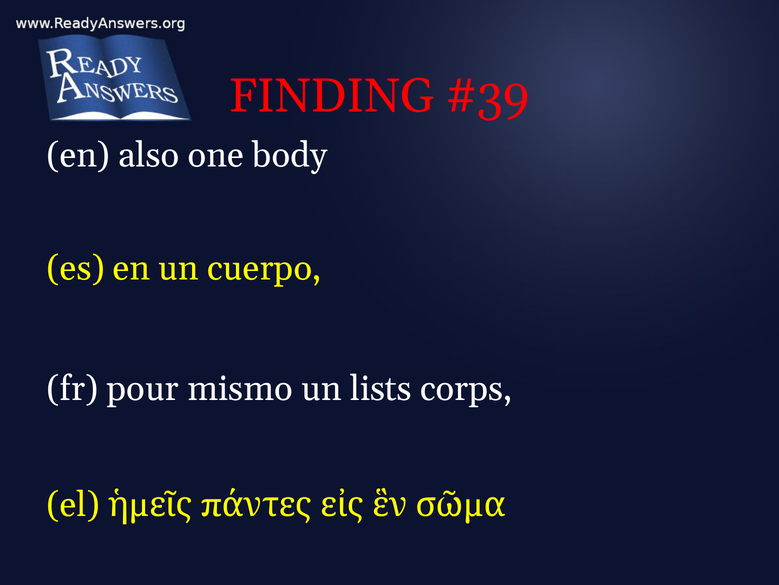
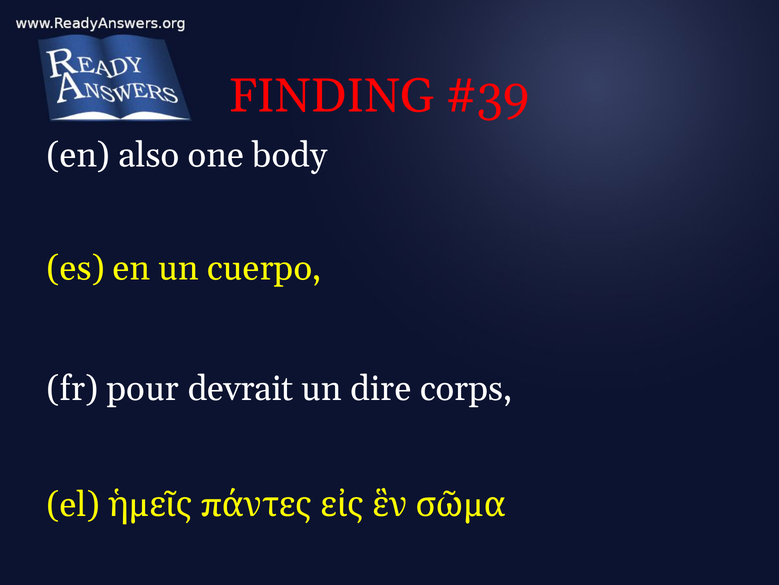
mismo: mismo -> devrait (240, 388)
lists: lists -> dire (381, 388)
